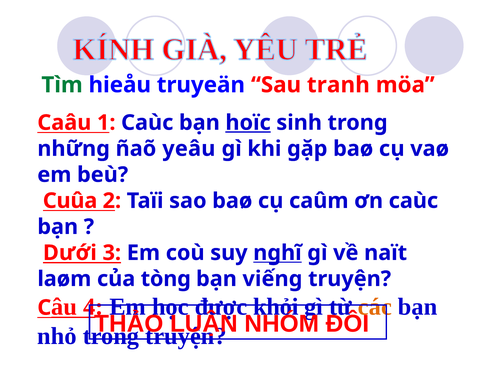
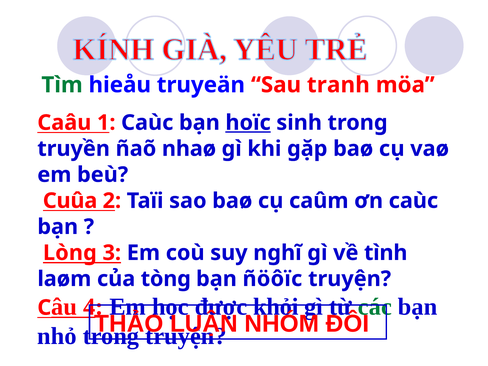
những: những -> truyền (74, 149)
yeâu: yeâu -> nhaø (189, 149)
Dưới: Dưới -> Lòng (70, 253)
nghĩ underline: present -> none (277, 253)
naït: naït -> tình (386, 253)
viếng: viếng -> ñöôïc (272, 279)
các colour: orange -> green (375, 307)
